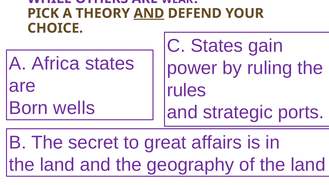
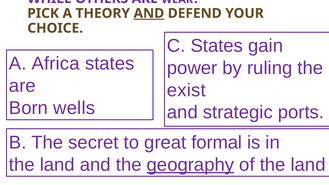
rules: rules -> exist (186, 90)
affairs: affairs -> formal (217, 143)
geography underline: none -> present (190, 165)
